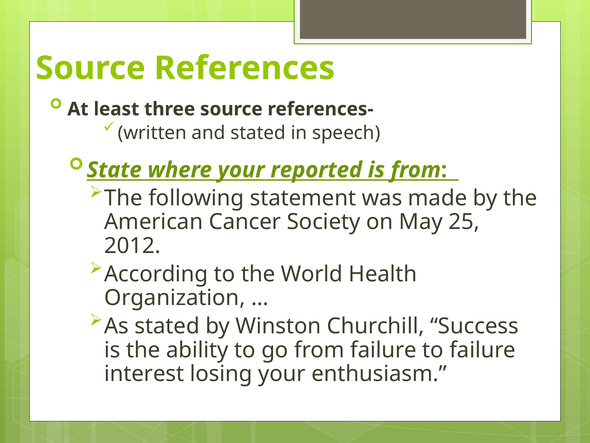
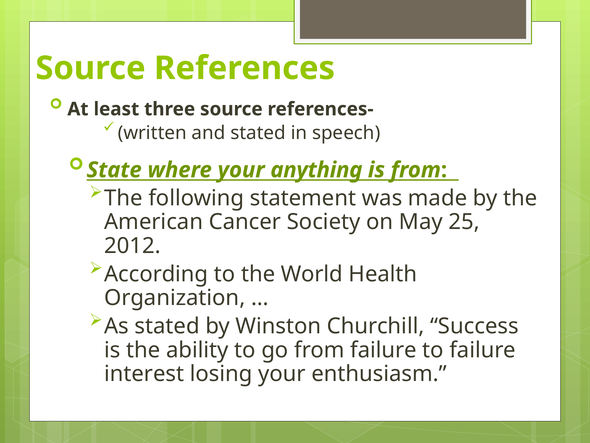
reported: reported -> anything (316, 170)
